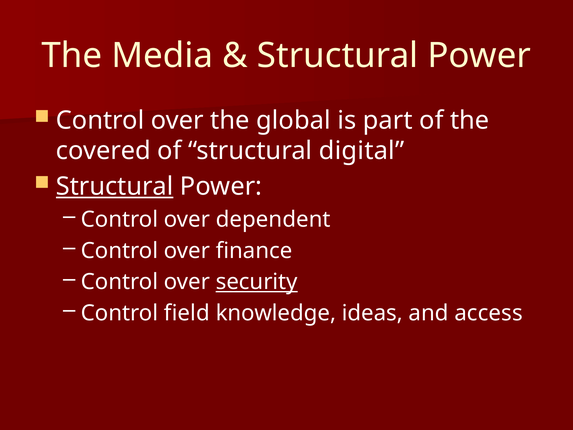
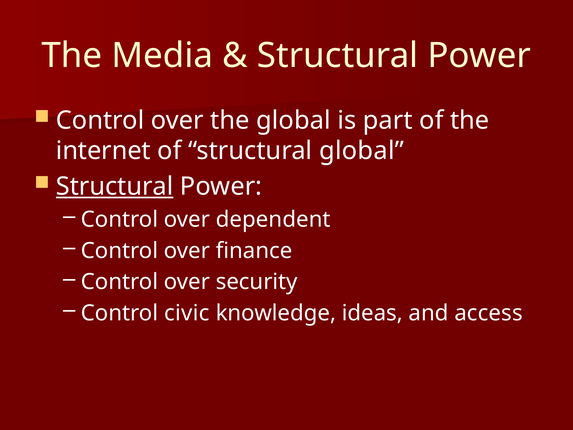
covered: covered -> internet (103, 151)
structural digital: digital -> global (362, 151)
security underline: present -> none (257, 282)
field: field -> civic (187, 313)
